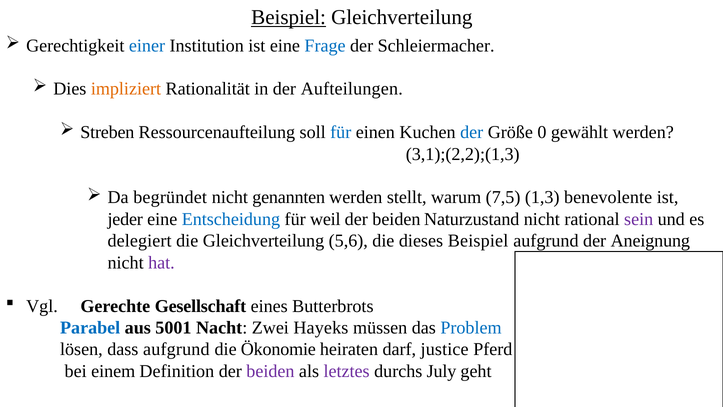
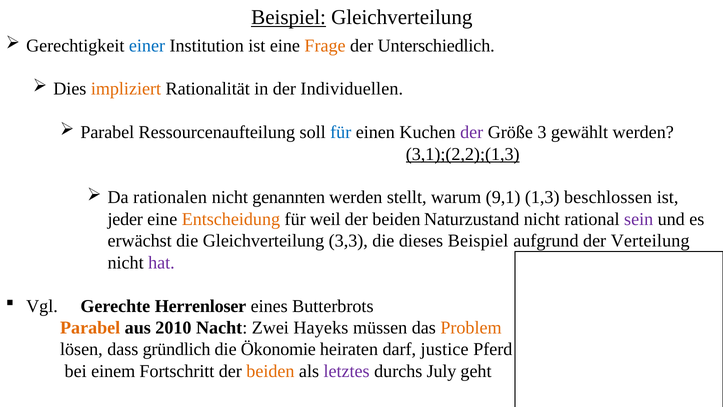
Frage colour: blue -> orange (325, 46)
Schleiermacher: Schleiermacher -> Unterschiedlich (436, 46)
Aufteilungen: Aufteilungen -> Individuellen (352, 89)
Streben: Streben -> Parabel (107, 132)
der colour: blue -> purple (472, 132)
0: 0 -> 3 (542, 132)
3,1);(2,2);(1,3 underline: none -> present (463, 154)
begründet: begründet -> rationalen (170, 197)
7,5: 7,5 -> 9,1 (503, 197)
benevolente: benevolente -> beschlossen (608, 197)
Entscheidung colour: blue -> orange (231, 219)
delegiert: delegiert -> erwächst (140, 241)
5,6: 5,6 -> 3,3 (348, 241)
Aneignung: Aneignung -> Verteilung (650, 241)
Gesellschaft: Gesellschaft -> Herrenloser (200, 306)
Parabel colour: blue -> orange (90, 327)
5001: 5001 -> 2010 (173, 327)
Problem colour: blue -> orange (471, 327)
dass aufgrund: aufgrund -> gründlich (177, 349)
Definition: Definition -> Fortschritt (177, 371)
beiden colour: purple -> orange (270, 371)
